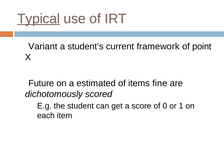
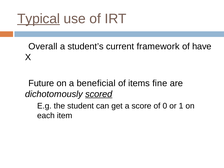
Variant: Variant -> Overall (43, 46)
point: point -> have (202, 46)
estimated: estimated -> beneficial (96, 83)
scored underline: none -> present (99, 94)
